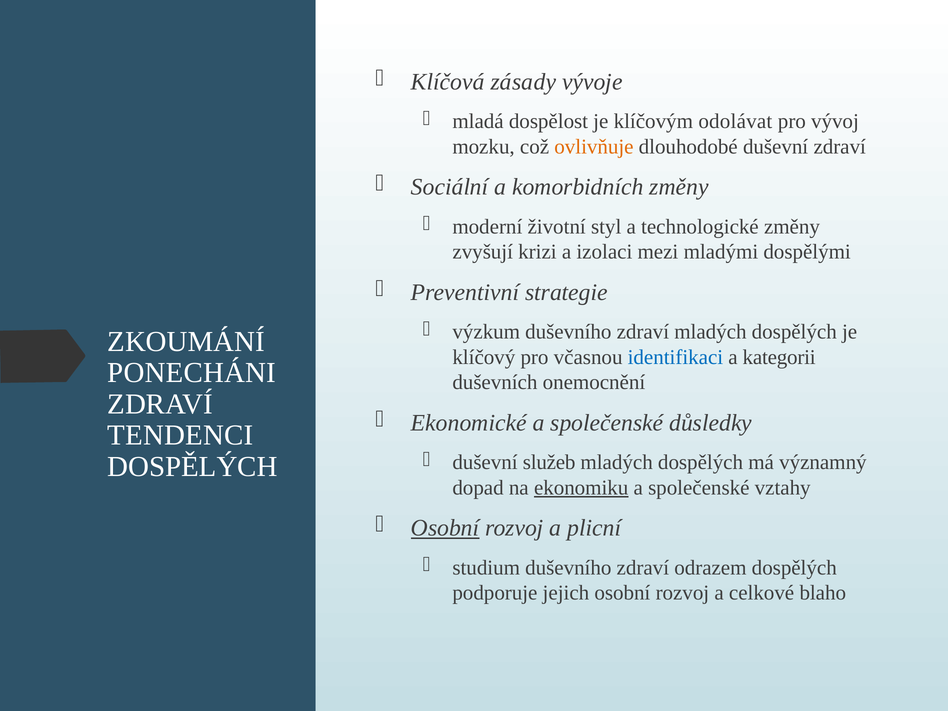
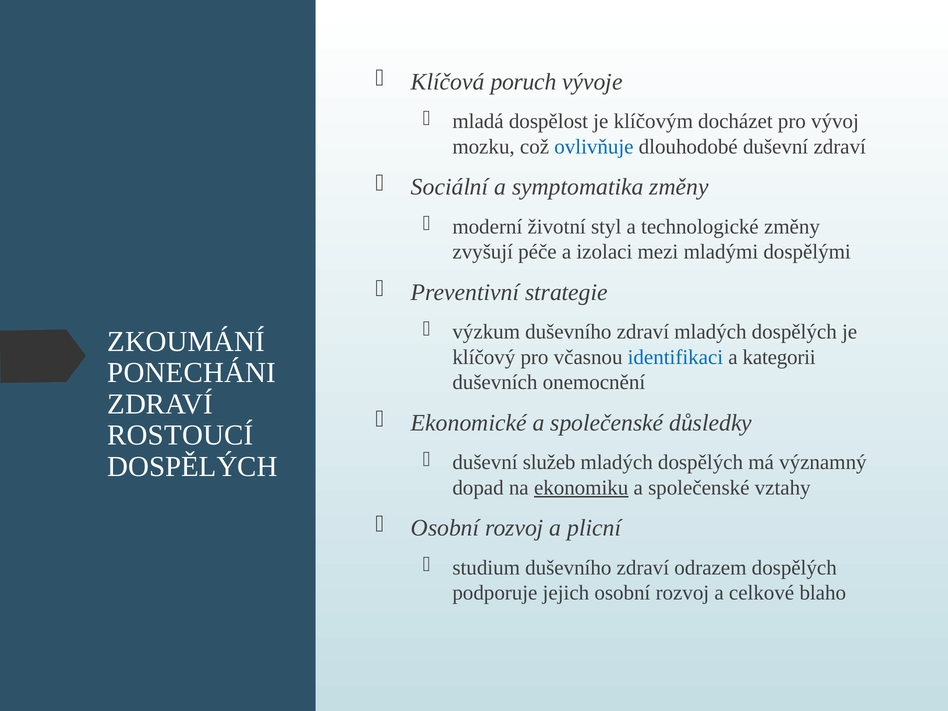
zásady: zásady -> poruch (524, 82)
odolávat: odolávat -> docházet (735, 122)
ovlivňuje colour: orange -> blue (594, 147)
komorbidních: komorbidních -> symptomatika (578, 187)
krizi: krizi -> péče (537, 252)
TENDENCI: TENDENCI -> ROSTOUCÍ (180, 435)
Osobní underline: present -> none (445, 528)
